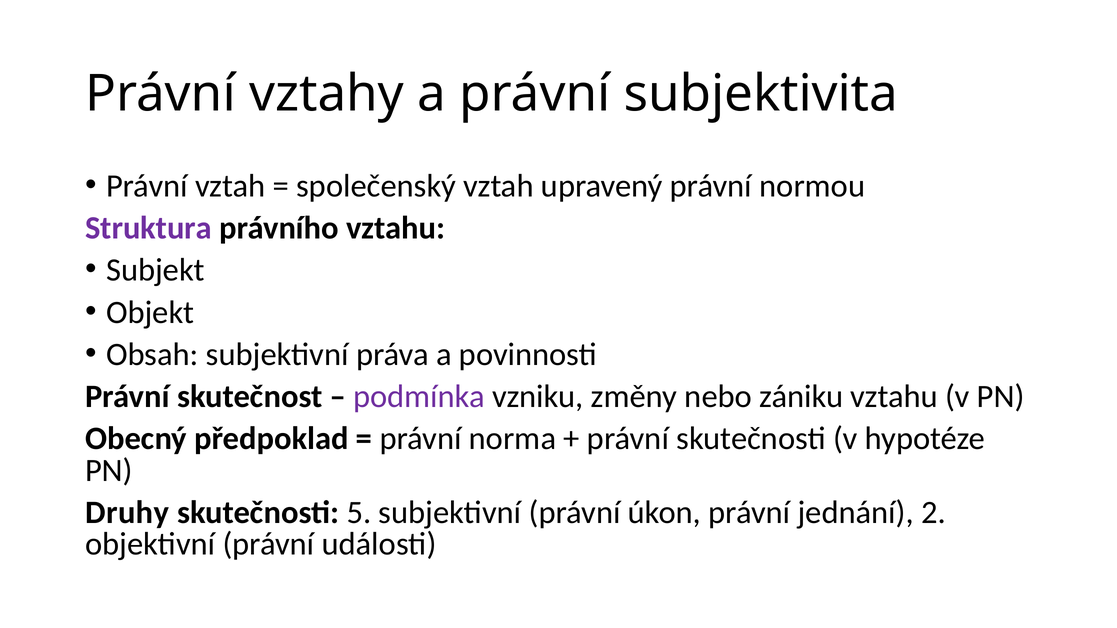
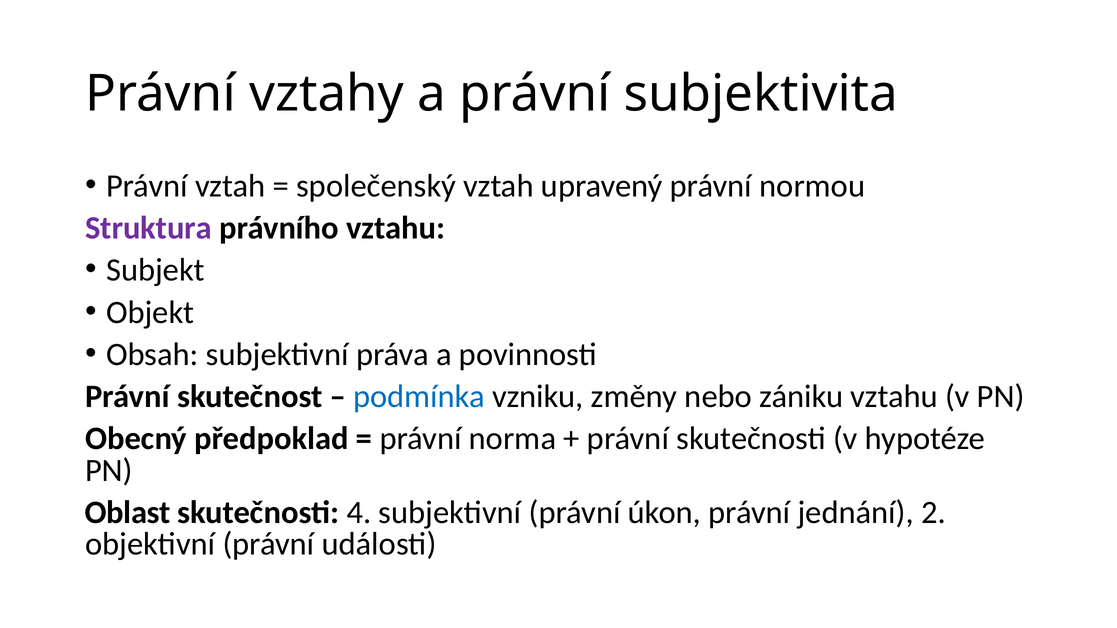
podmínka colour: purple -> blue (419, 397)
Druhy: Druhy -> Oblast (128, 513)
5: 5 -> 4 (359, 513)
